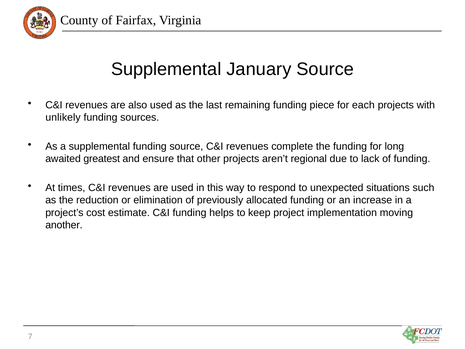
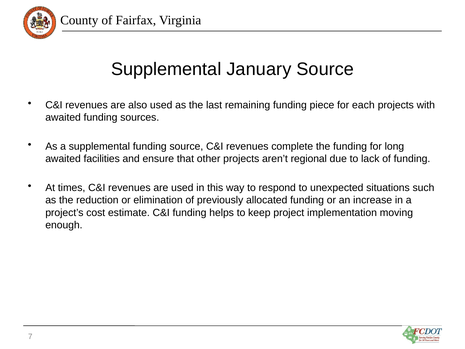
unlikely: unlikely -> awaited (63, 117)
greatest: greatest -> facilities (102, 159)
another: another -> enough (64, 225)
